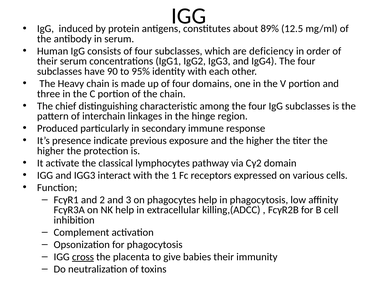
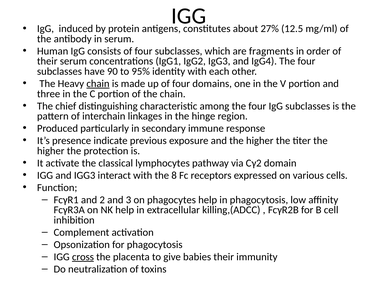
89%: 89% -> 27% (270, 29)
deficiency: deficiency -> fragments (271, 51)
chain underline: none -> present (98, 84)
1: 1 -> 8 (174, 175)
